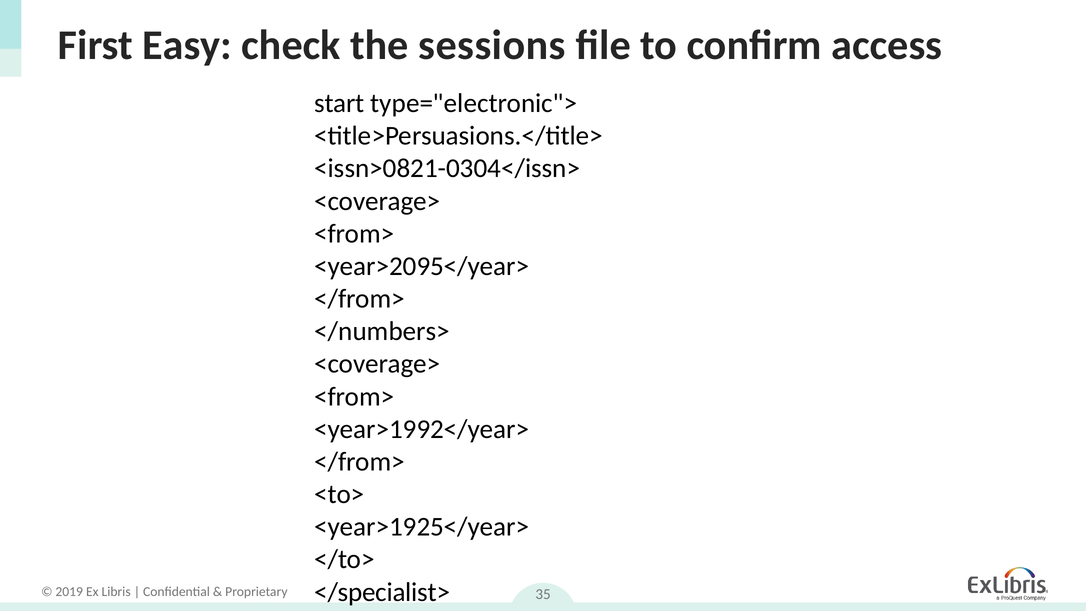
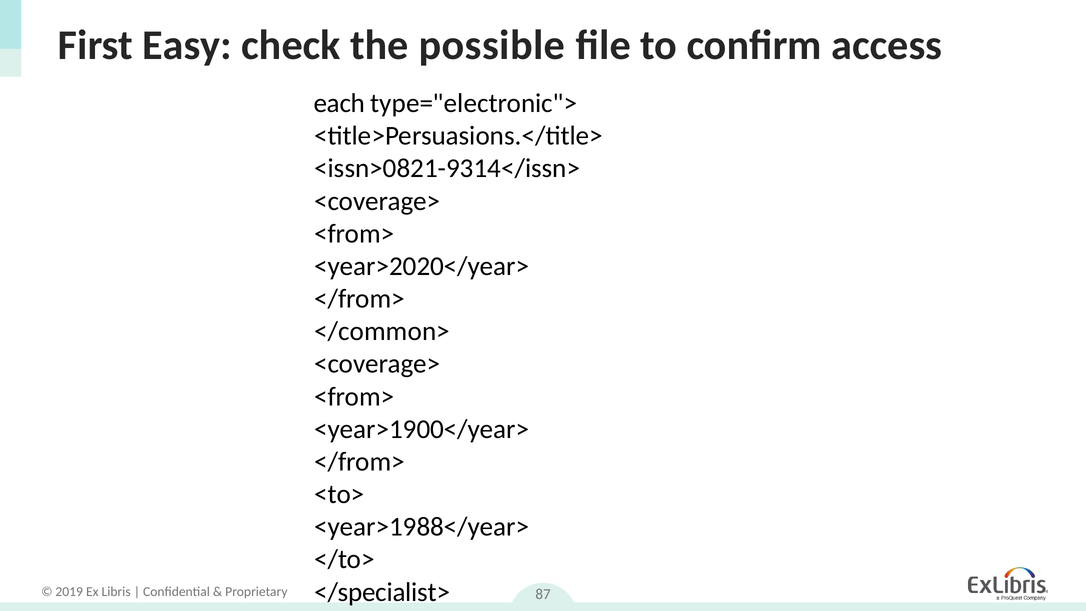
sessions: sessions -> possible (492, 45)
start: start -> each (339, 103)
<issn>0821-0304</issn>: <issn>0821-0304</issn> -> <issn>0821-9314</issn> (447, 168)
<year>2095</year>: <year>2095</year> -> <year>2020</year> (422, 266)
</numbers>: </numbers> -> </common> (382, 331)
<year>1992</year>: <year>1992</year> -> <year>1900</year> (422, 429)
<year>1925</year>: <year>1925</year> -> <year>1988</year> (422, 527)
35: 35 -> 87 (543, 594)
